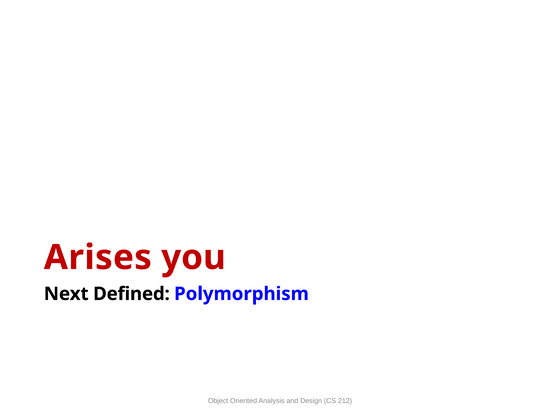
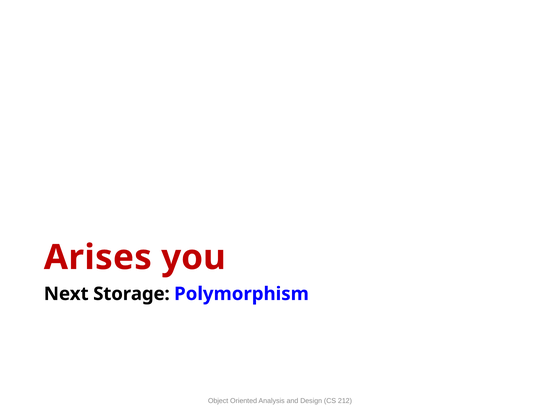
Defined: Defined -> Storage (131, 294)
